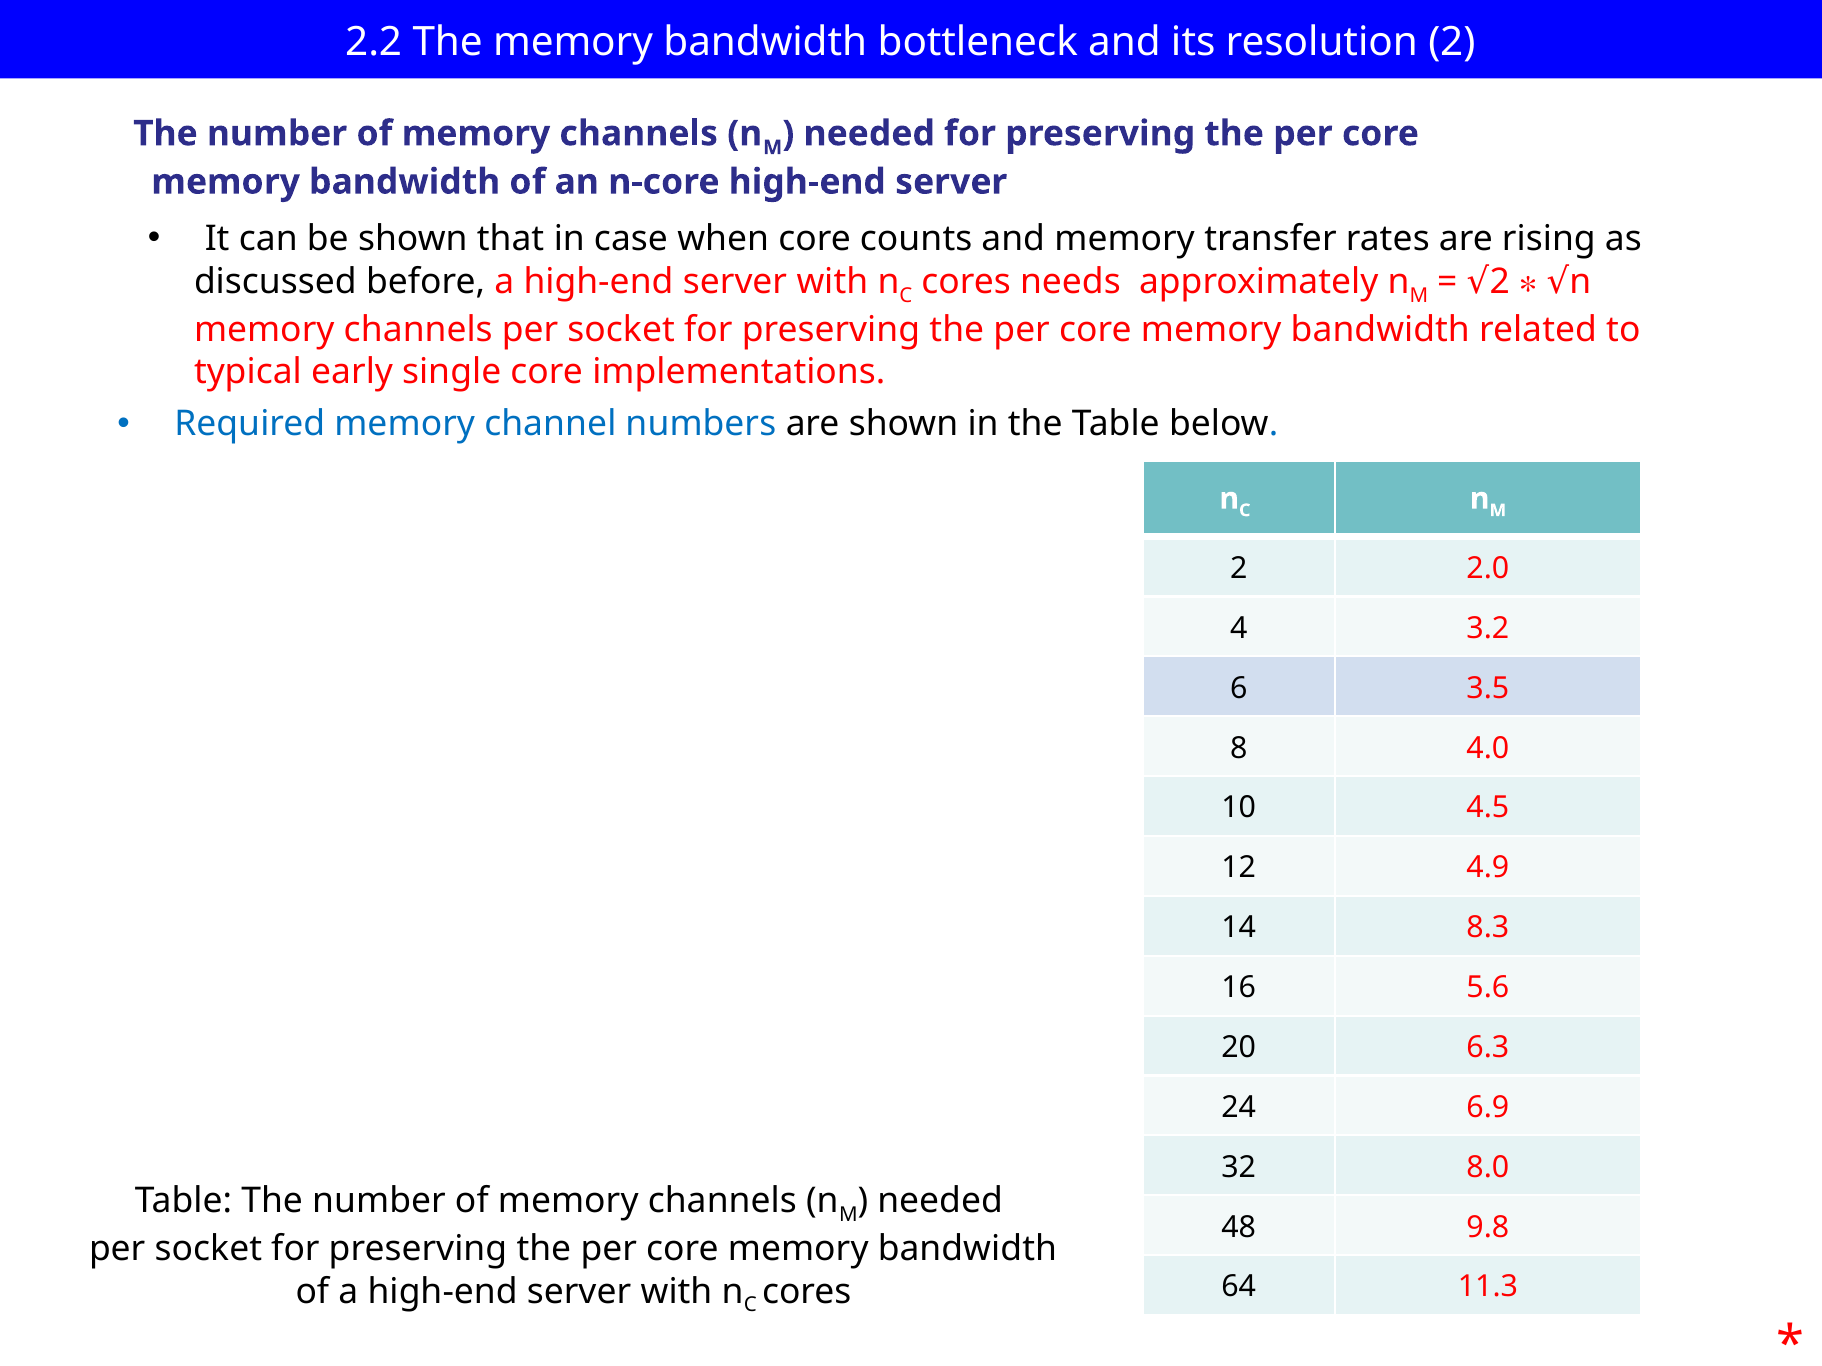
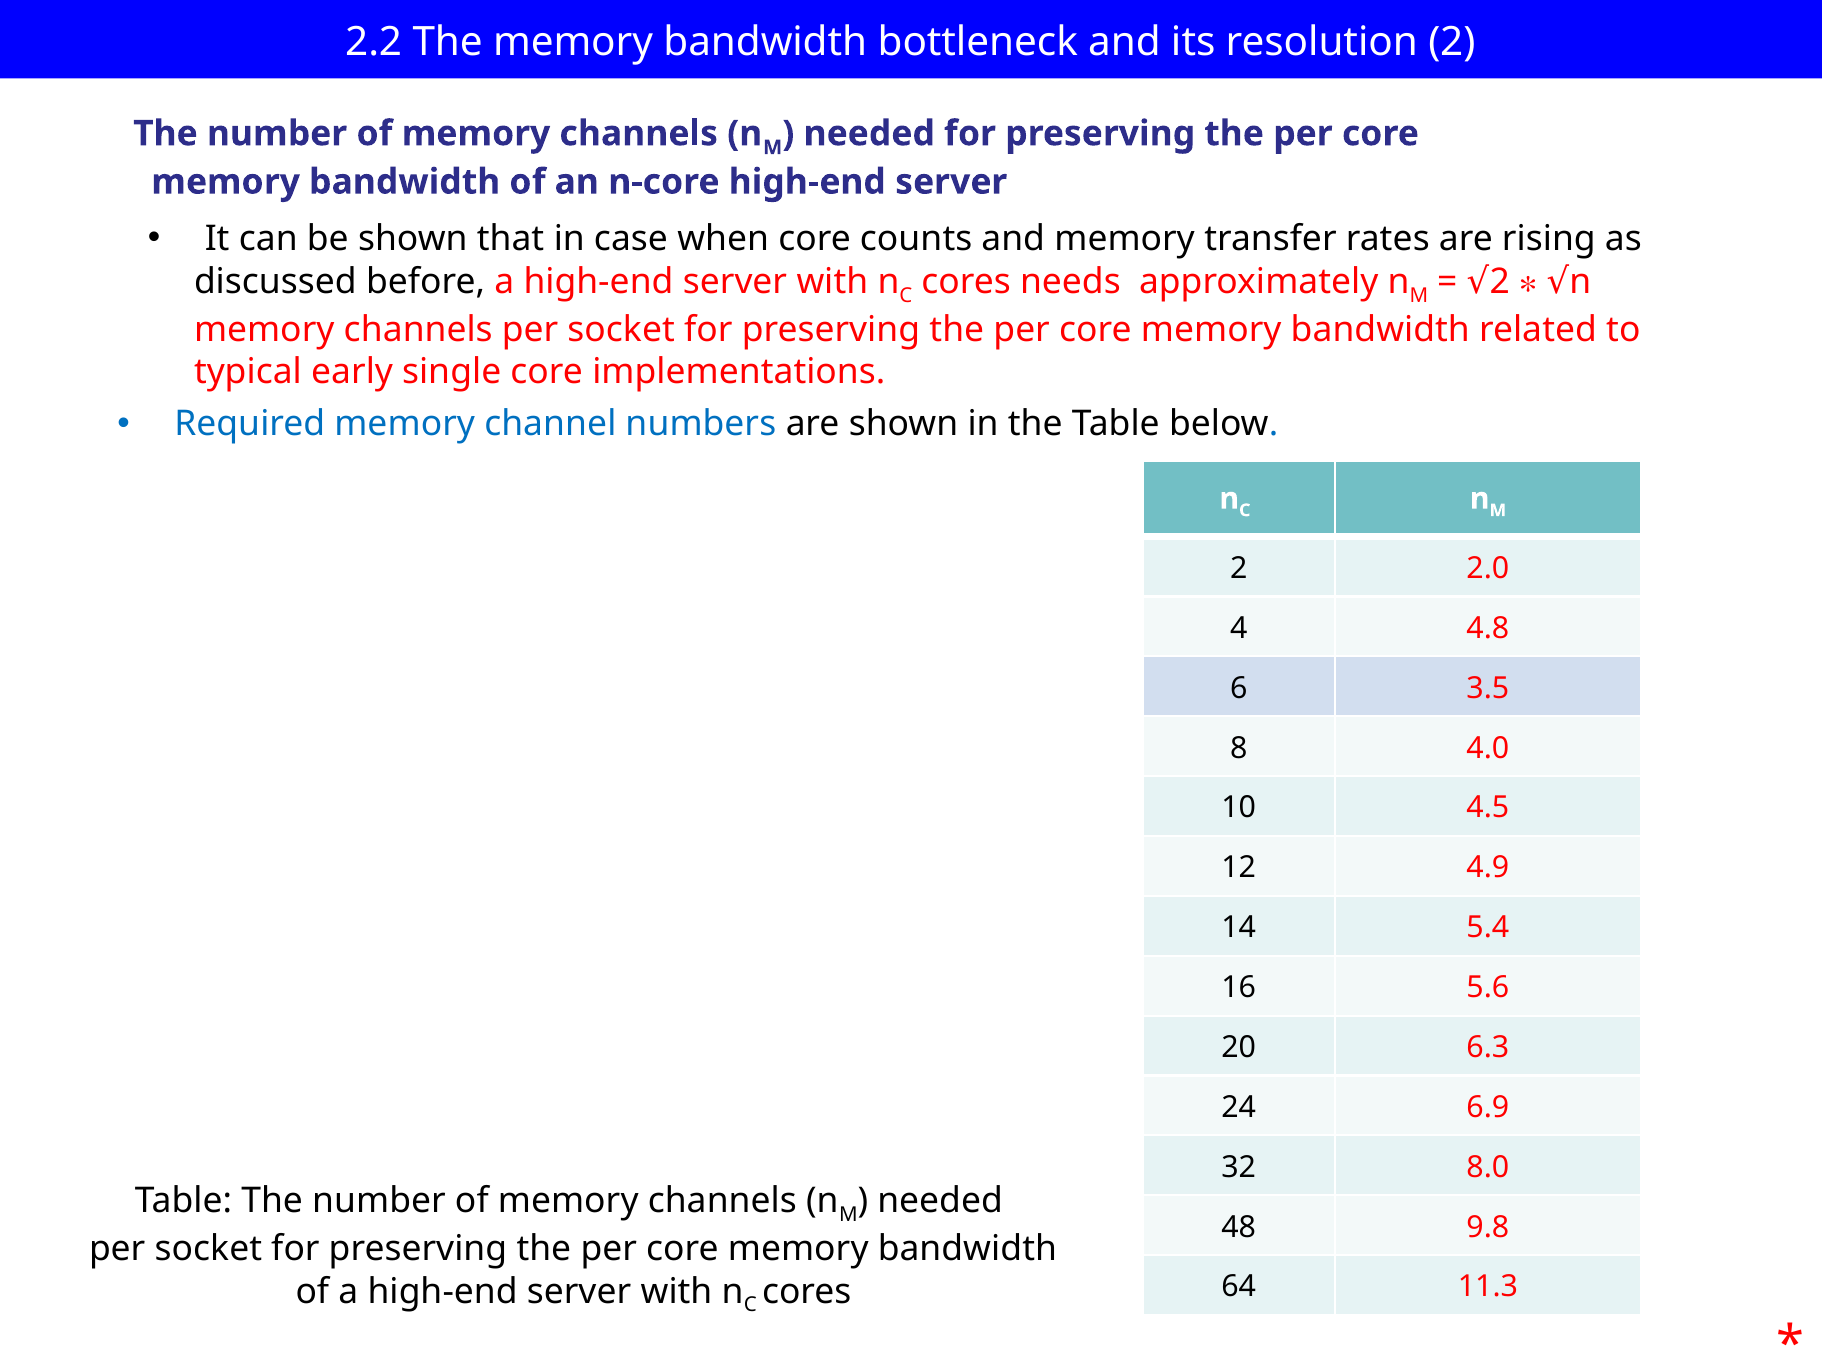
3.2: 3.2 -> 4.8 (1488, 628)
8.3: 8.3 -> 5.4 (1488, 928)
